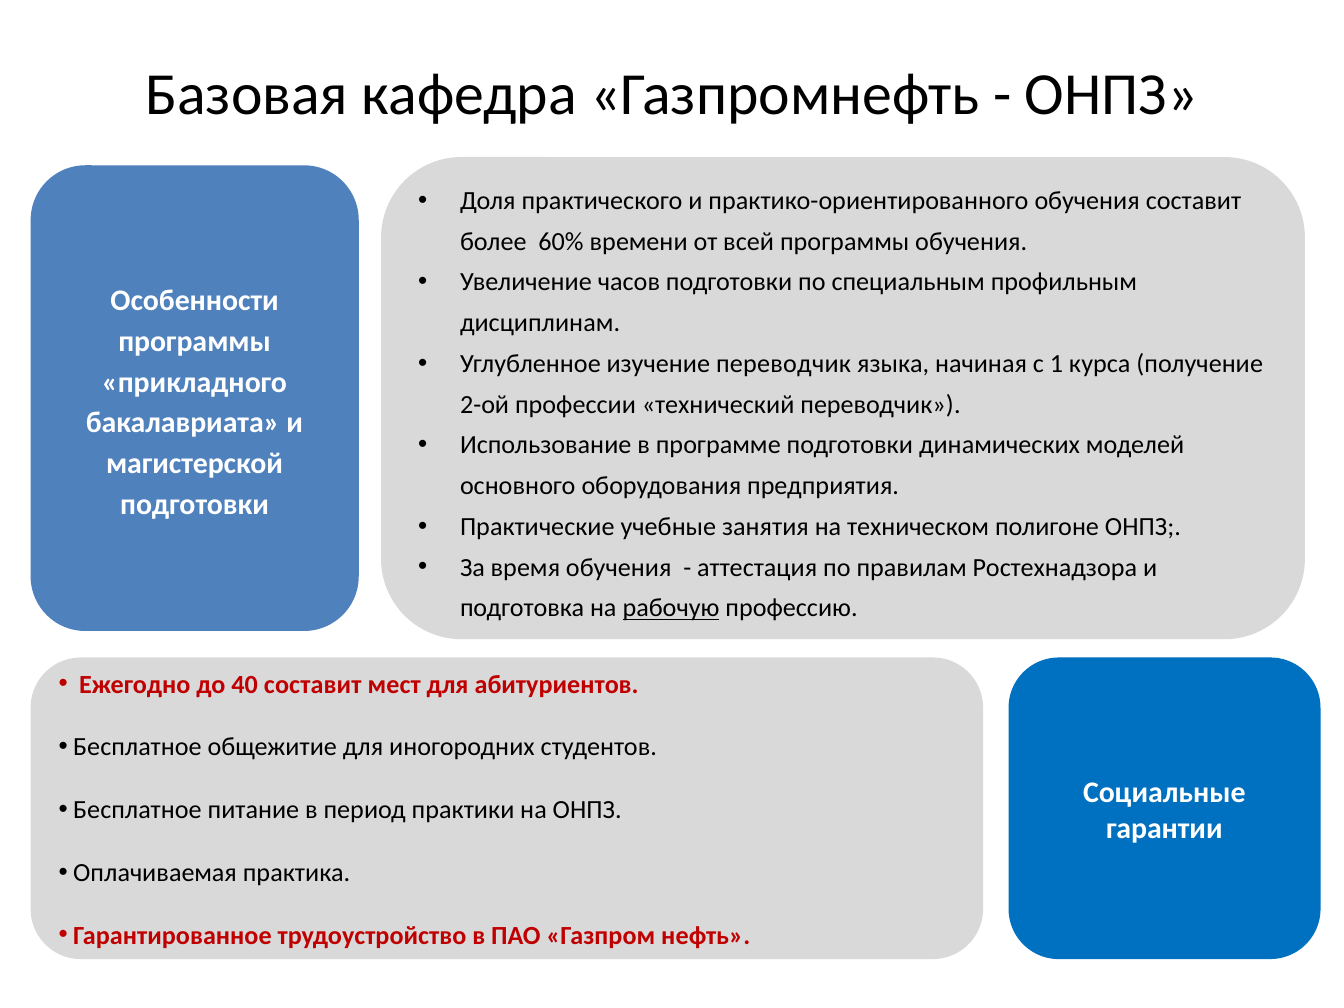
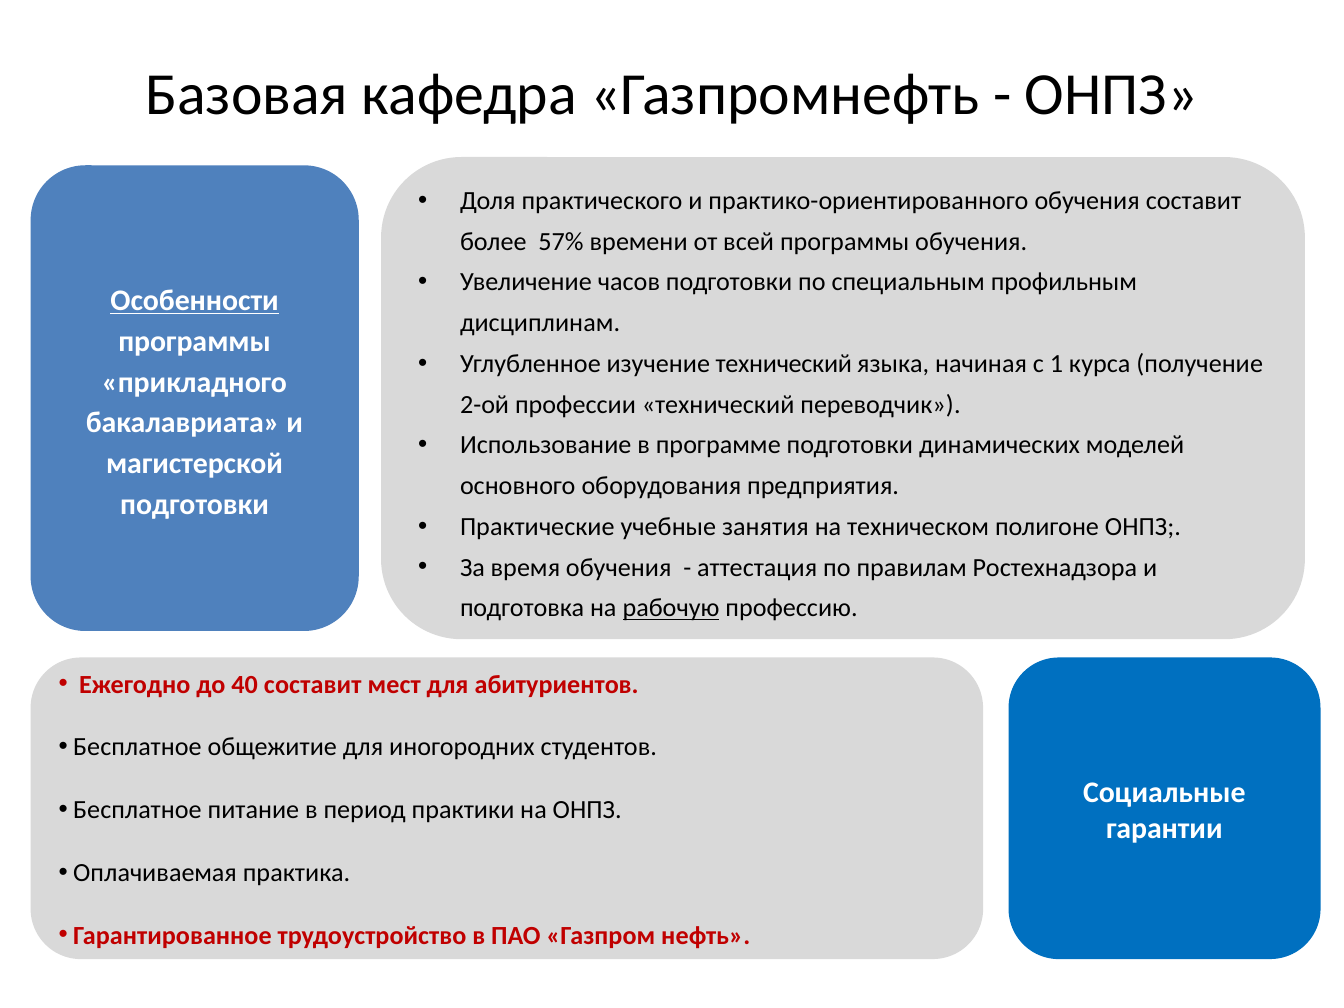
60%: 60% -> 57% (561, 242)
Особенности underline: none -> present (195, 301)
изучение переводчик: переводчик -> технический (784, 364)
